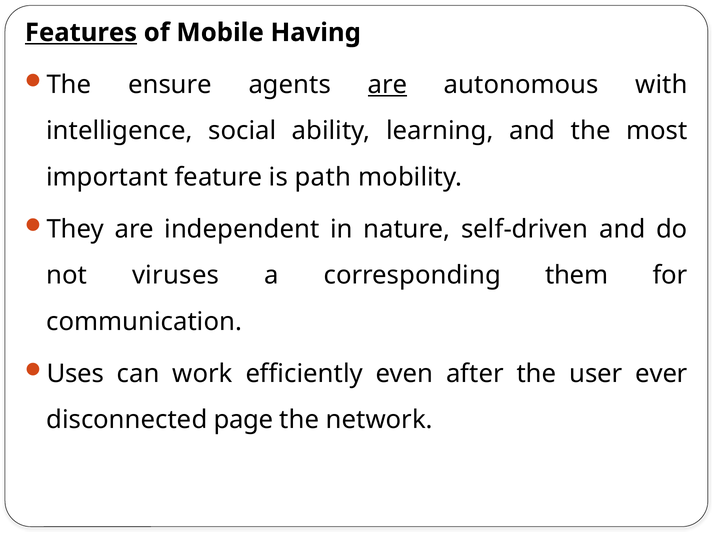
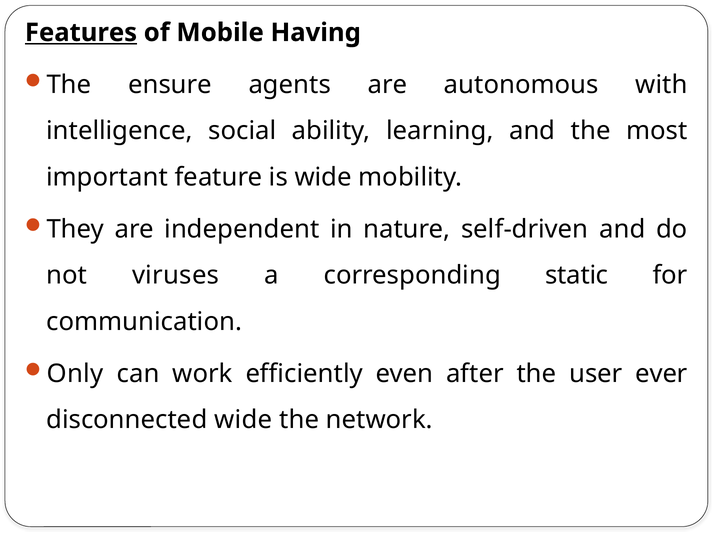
are underline: present -> none (387, 85)
is path: path -> wide (323, 177)
them: them -> static (577, 276)
Uses: Uses -> Only (75, 374)
disconnected page: page -> wide (243, 420)
